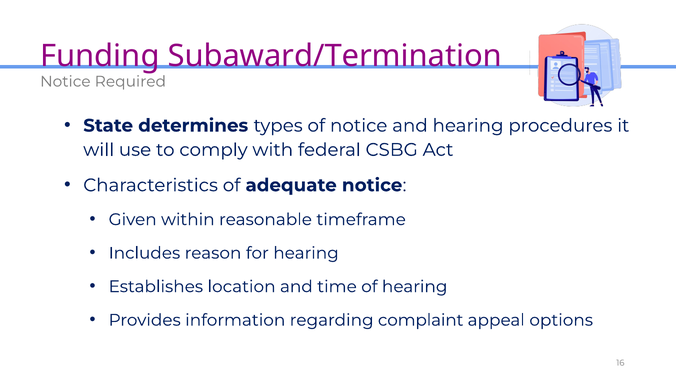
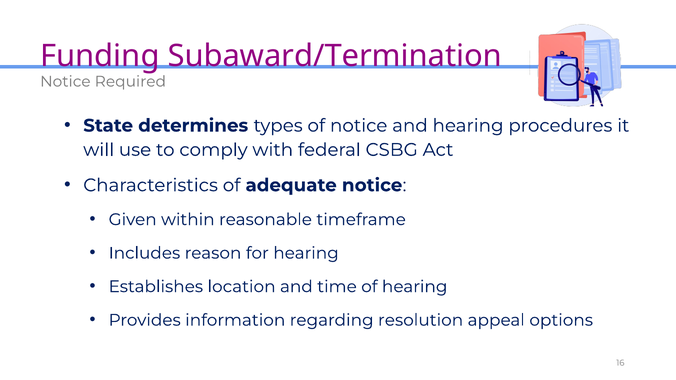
complaint: complaint -> resolution (421, 320)
